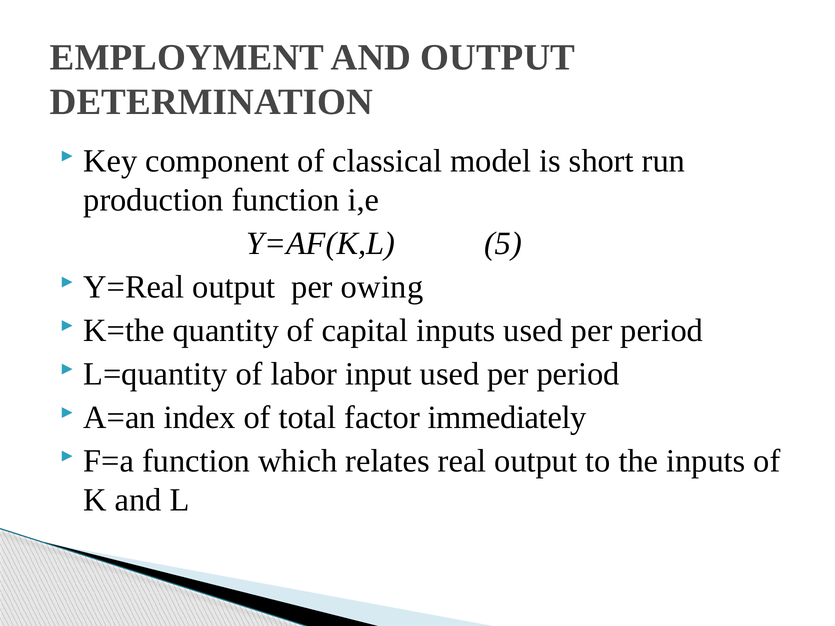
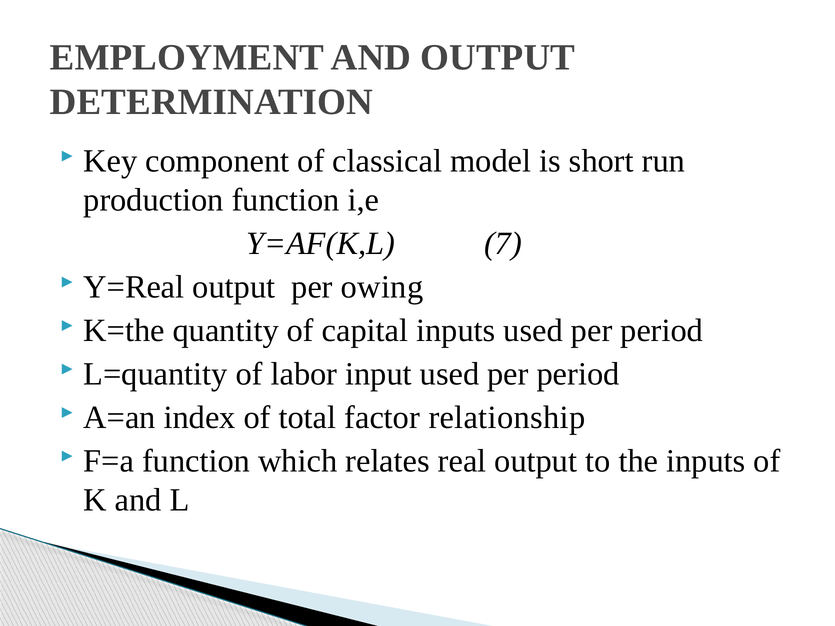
5: 5 -> 7 (503, 243)
immediately: immediately -> relationship (507, 418)
